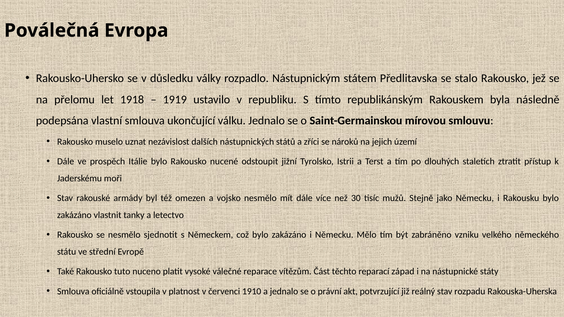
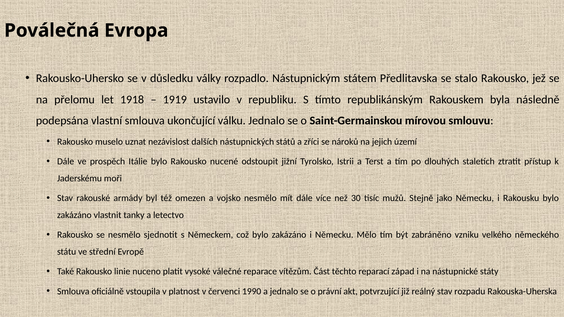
tuto: tuto -> linie (122, 272)
1910: 1910 -> 1990 (252, 292)
